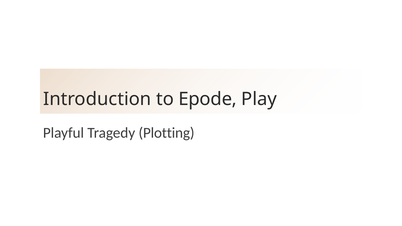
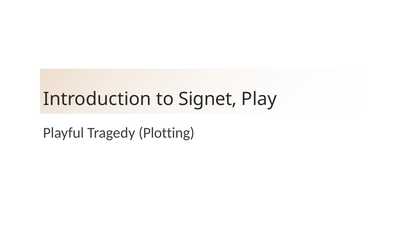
Epode: Epode -> Signet (208, 99)
